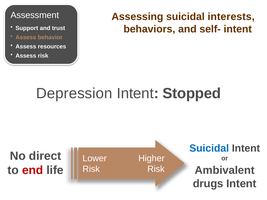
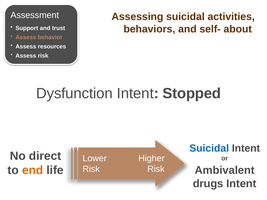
interests: interests -> activities (231, 17)
self- intent: intent -> about (238, 29)
Depression: Depression -> Dysfunction (74, 94)
end colour: red -> orange (33, 170)
